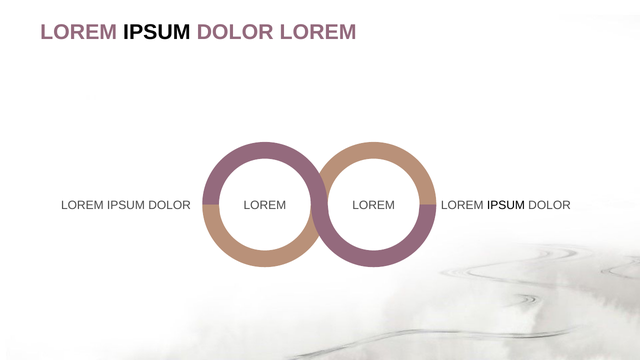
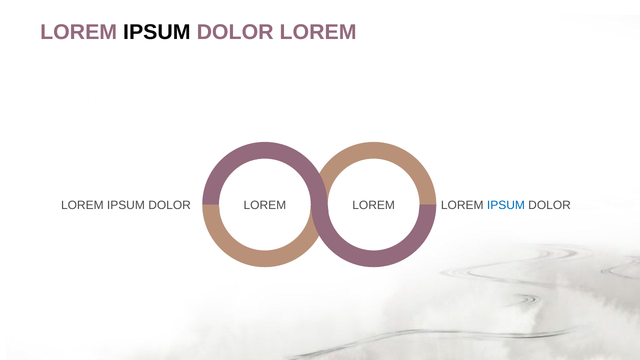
IPSUM colour: black -> blue (506, 205)
